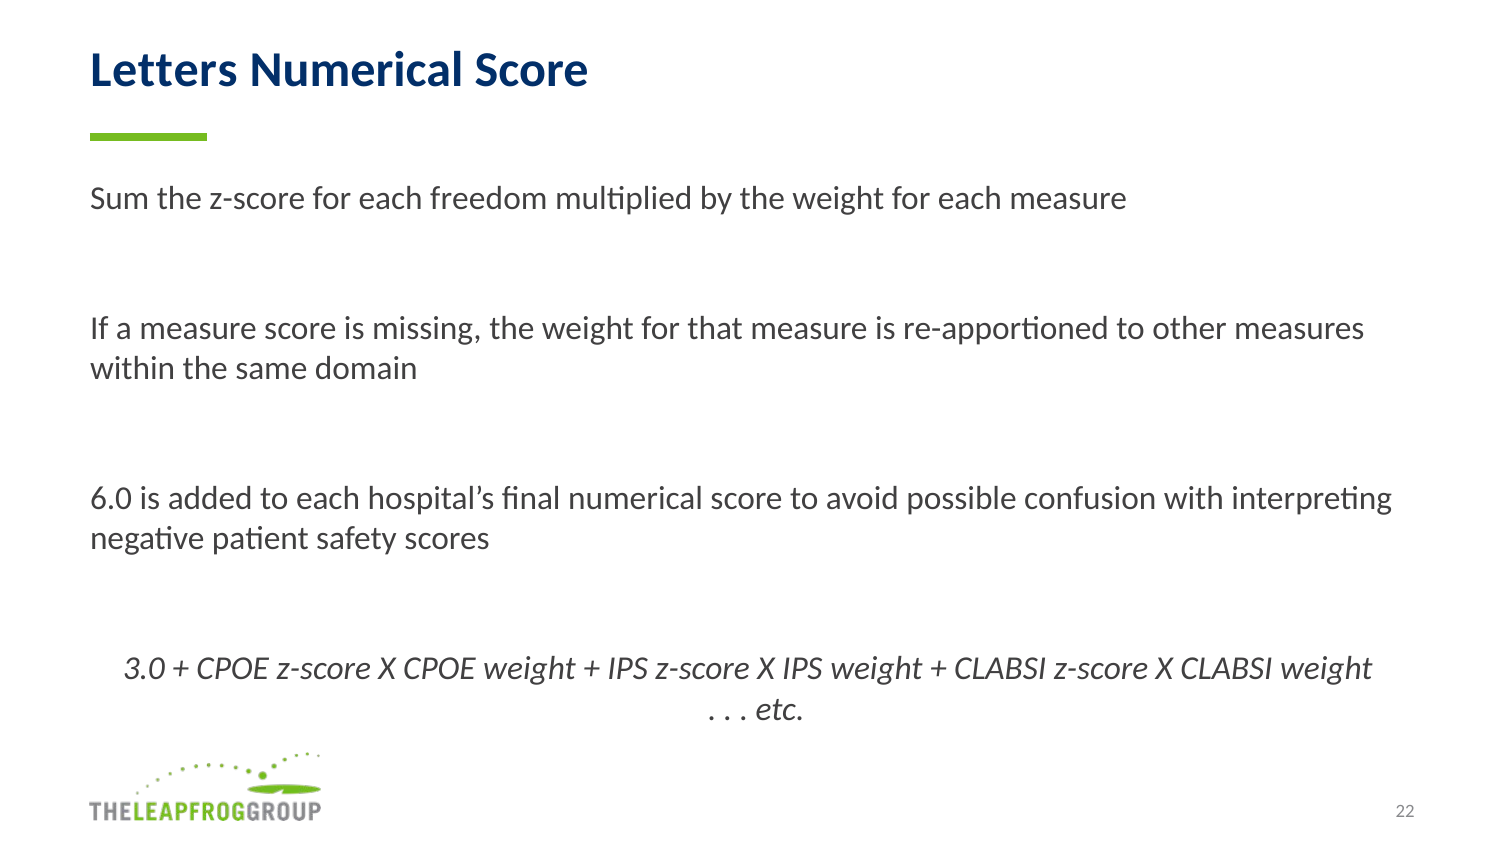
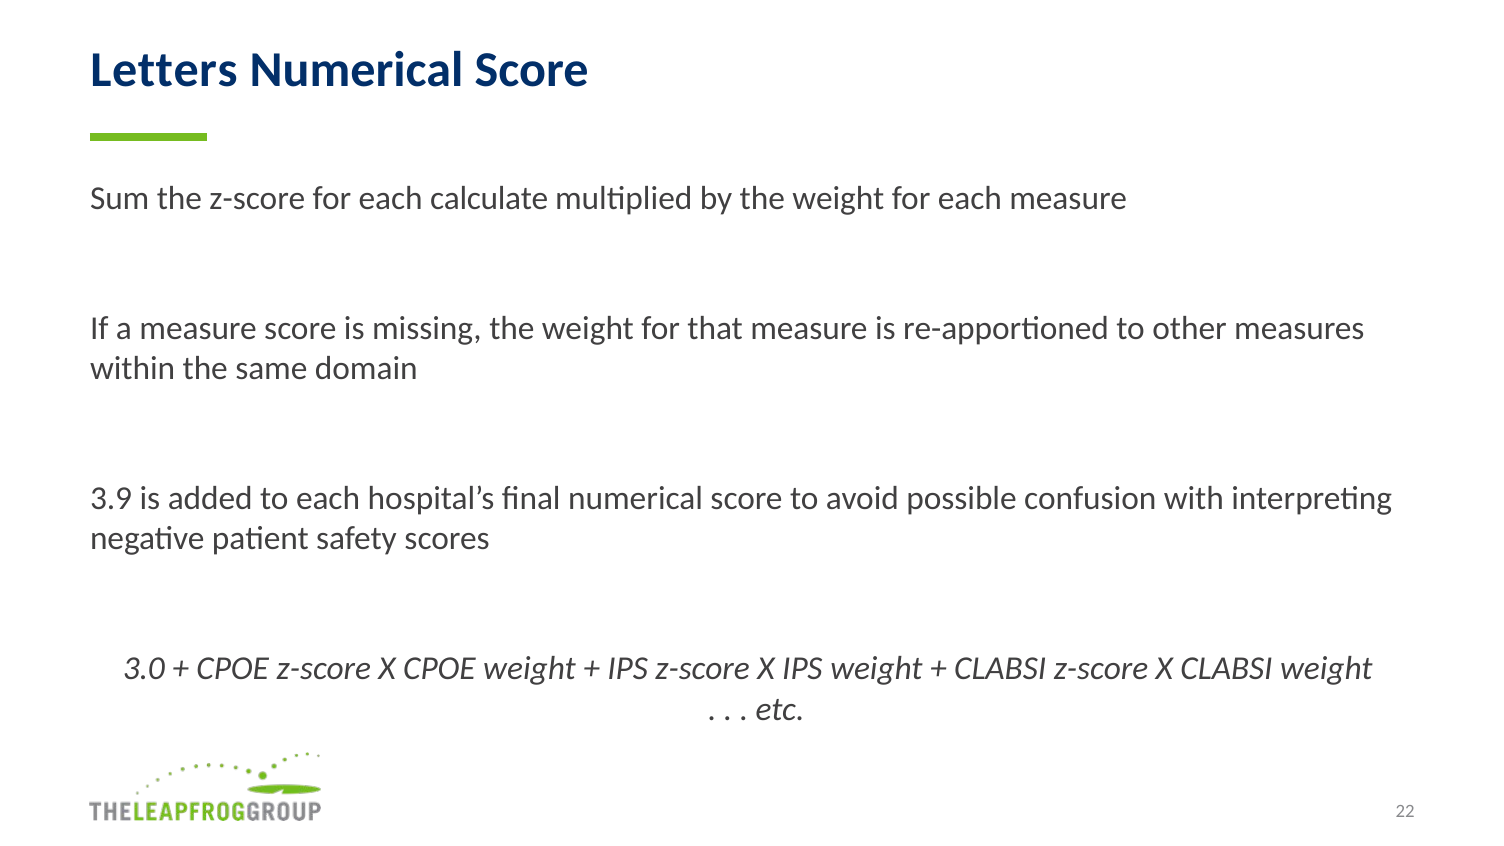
freedom: freedom -> calculate (489, 198)
6.0: 6.0 -> 3.9 (111, 499)
